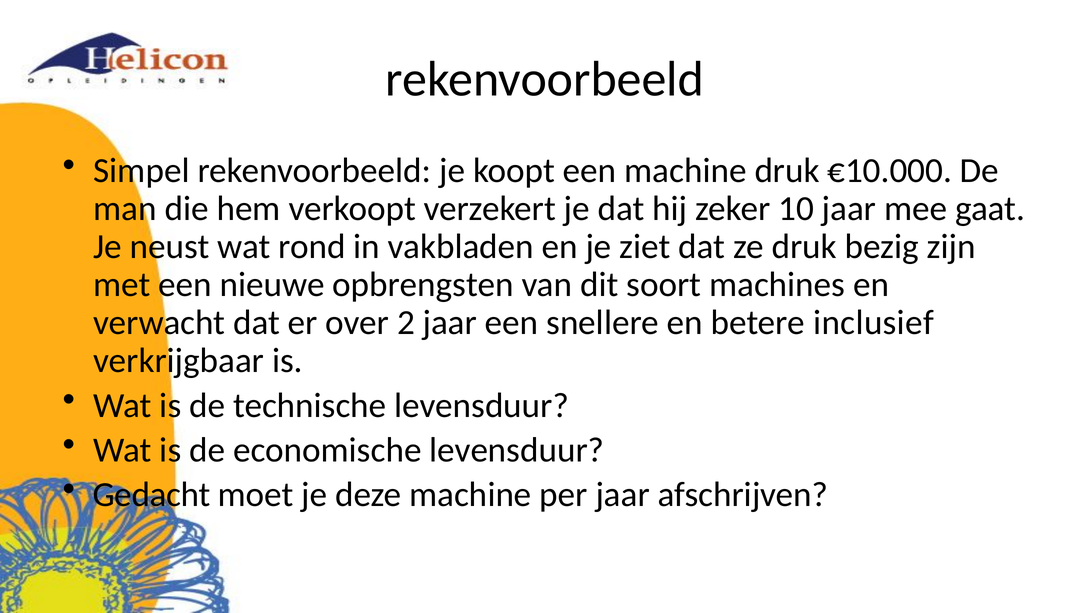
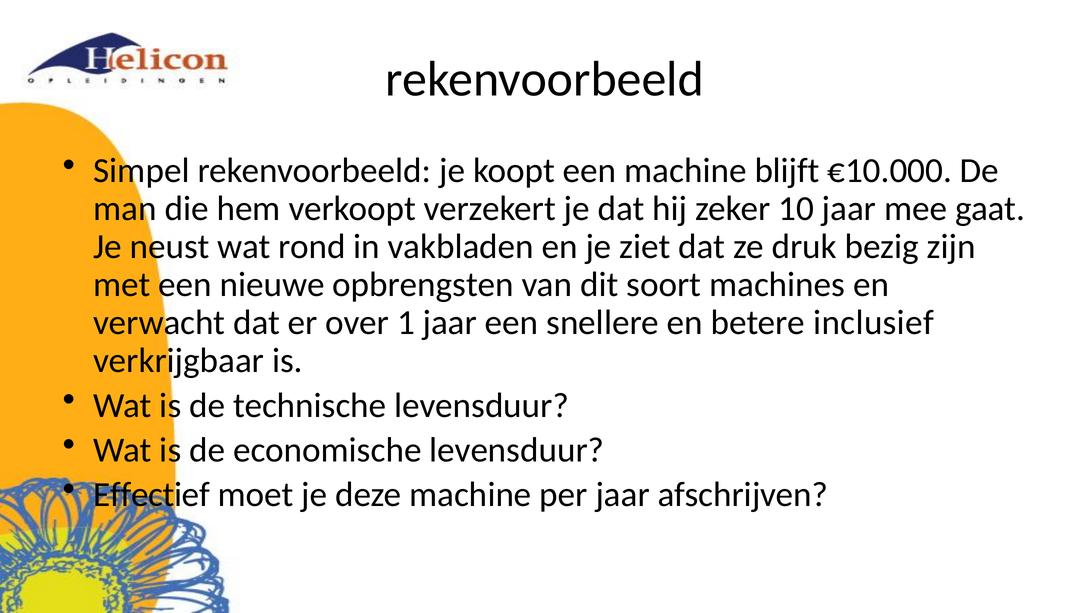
machine druk: druk -> blijft (787, 171)
2: 2 -> 1 (406, 323)
Gedacht: Gedacht -> Effectief (152, 495)
